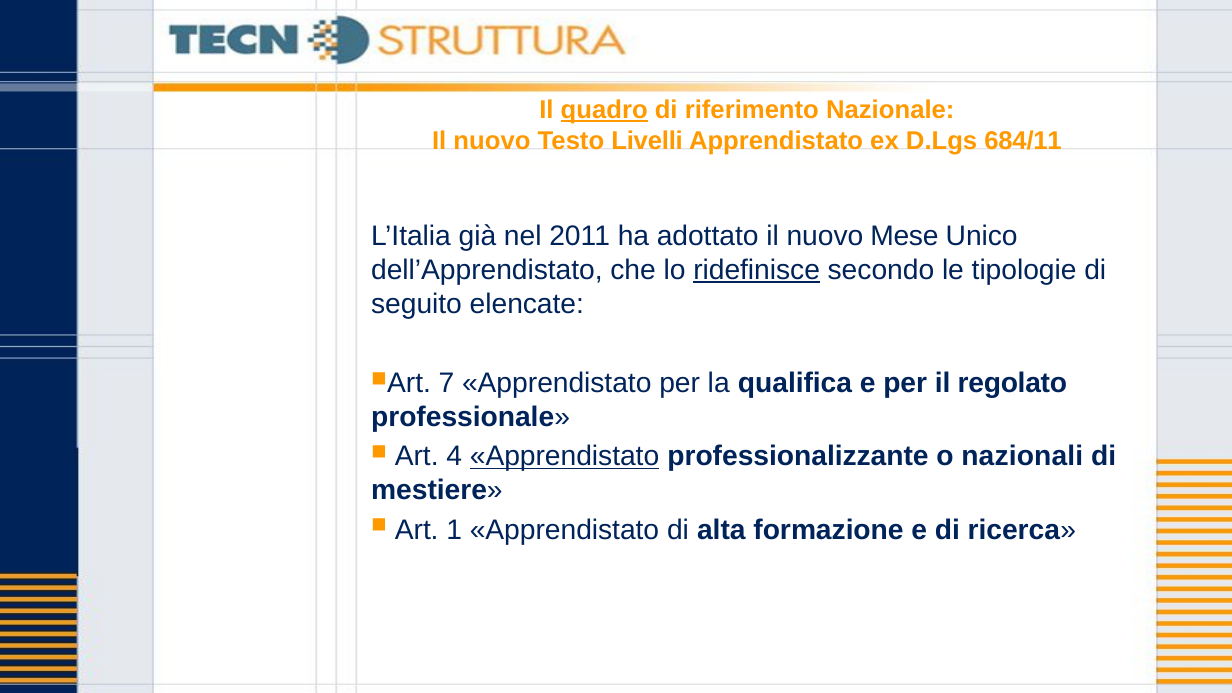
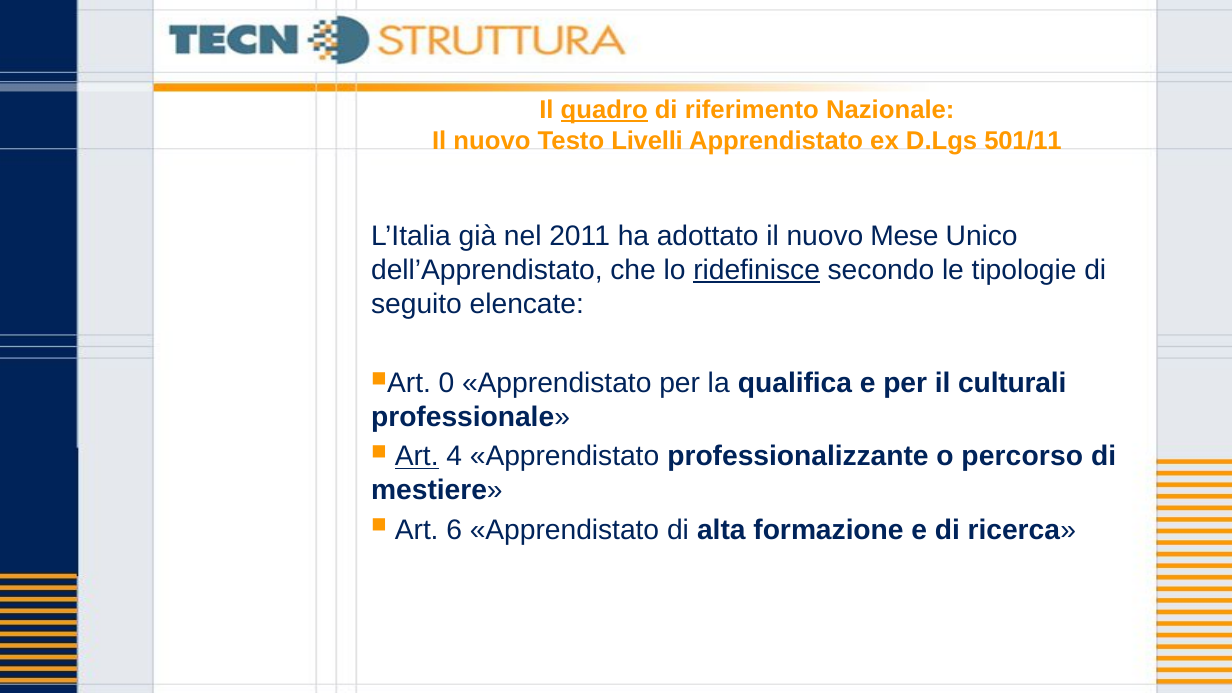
684/11: 684/11 -> 501/11 (1023, 141)
7: 7 -> 0 (447, 383)
regolato: regolato -> culturali (1012, 383)
Art underline: none -> present (417, 456)
Apprendistato underline: present -> none (565, 456)
nazionali: nazionali -> percorso (1022, 456)
1: 1 -> 6 (454, 530)
